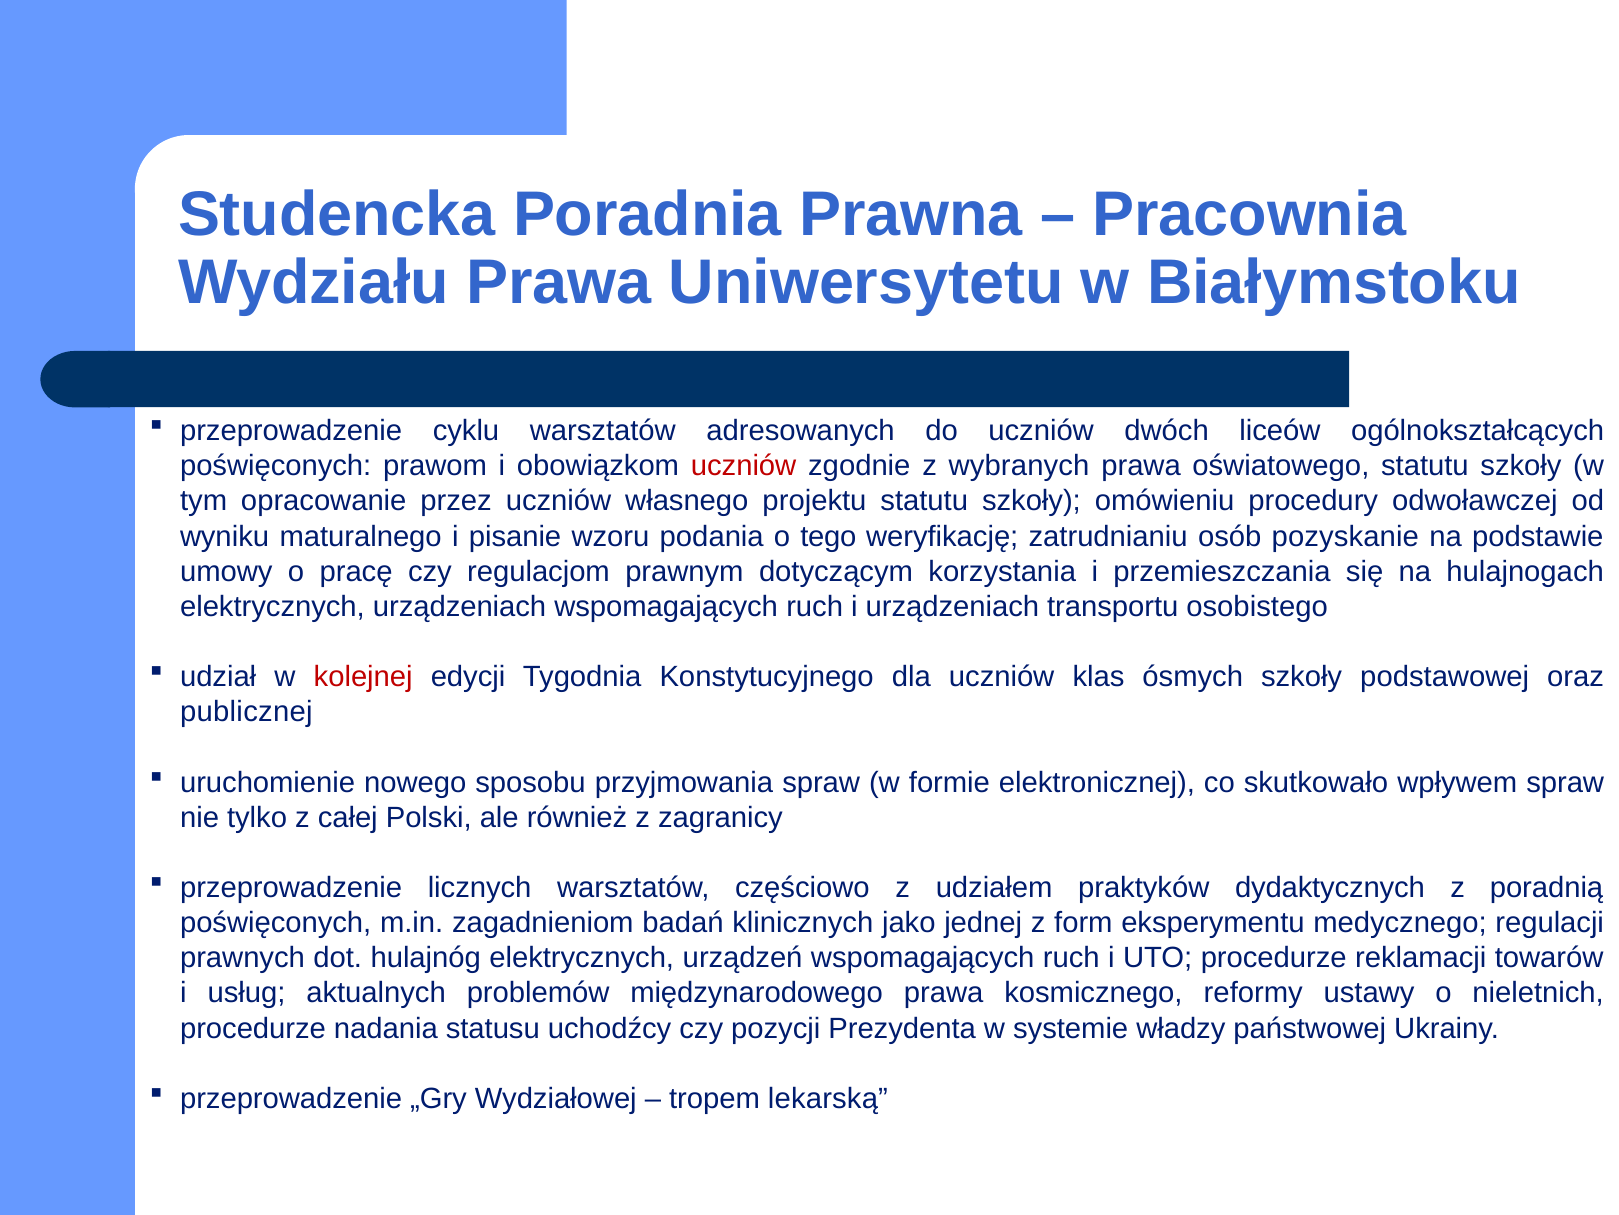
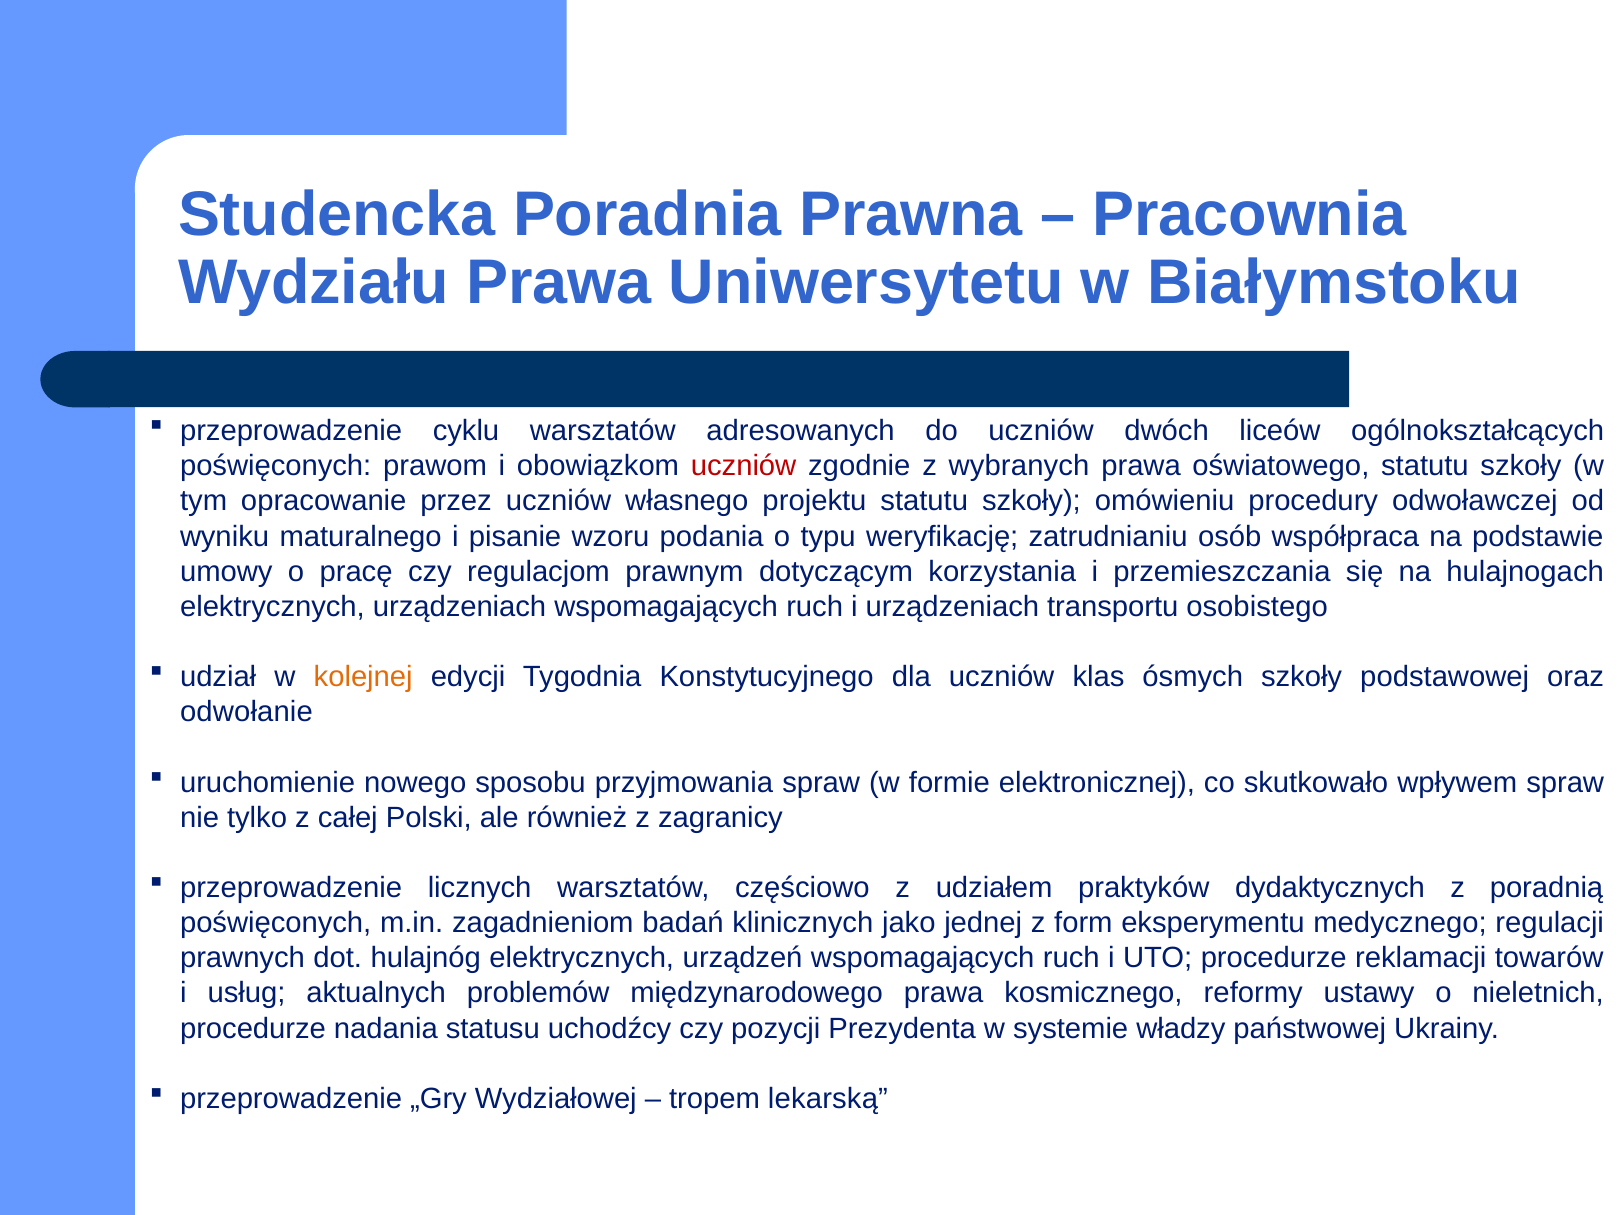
tego: tego -> typu (828, 536)
pozyskanie: pozyskanie -> współpraca (1345, 536)
kolejnej colour: red -> orange (363, 677)
publicznej: publicznej -> odwołanie (246, 712)
